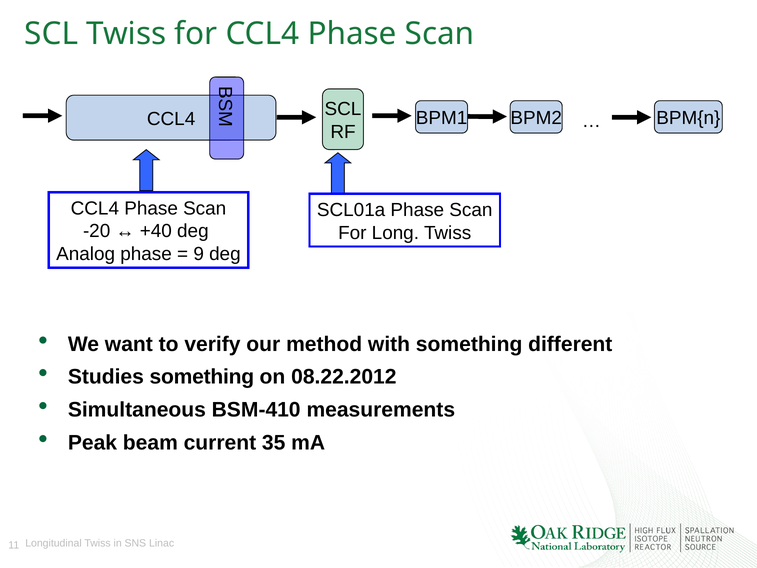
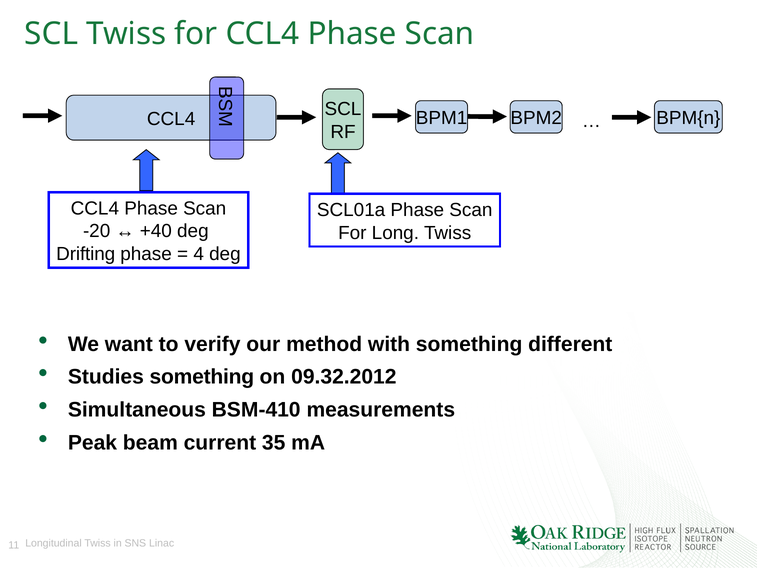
Analog: Analog -> Drifting (86, 254)
9: 9 -> 4 (199, 254)
08.22.2012: 08.22.2012 -> 09.32.2012 (344, 377)
